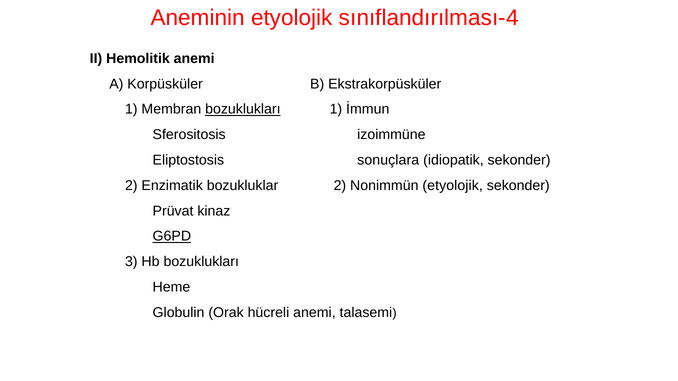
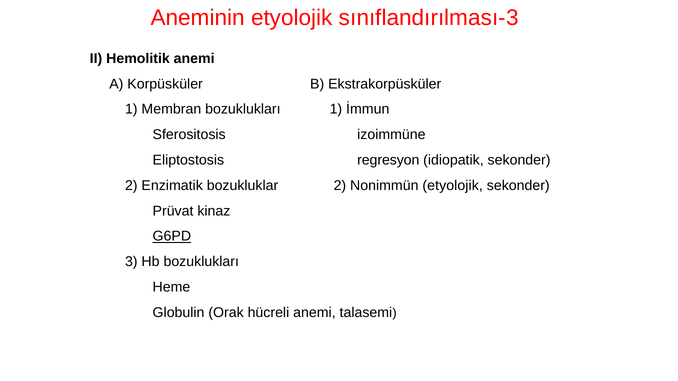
sınıflandırılması-4: sınıflandırılması-4 -> sınıflandırılması-3 (429, 18)
bozuklukları underline: present -> none (243, 109)
sonuçlara: sonuçlara -> regresyon (388, 160)
